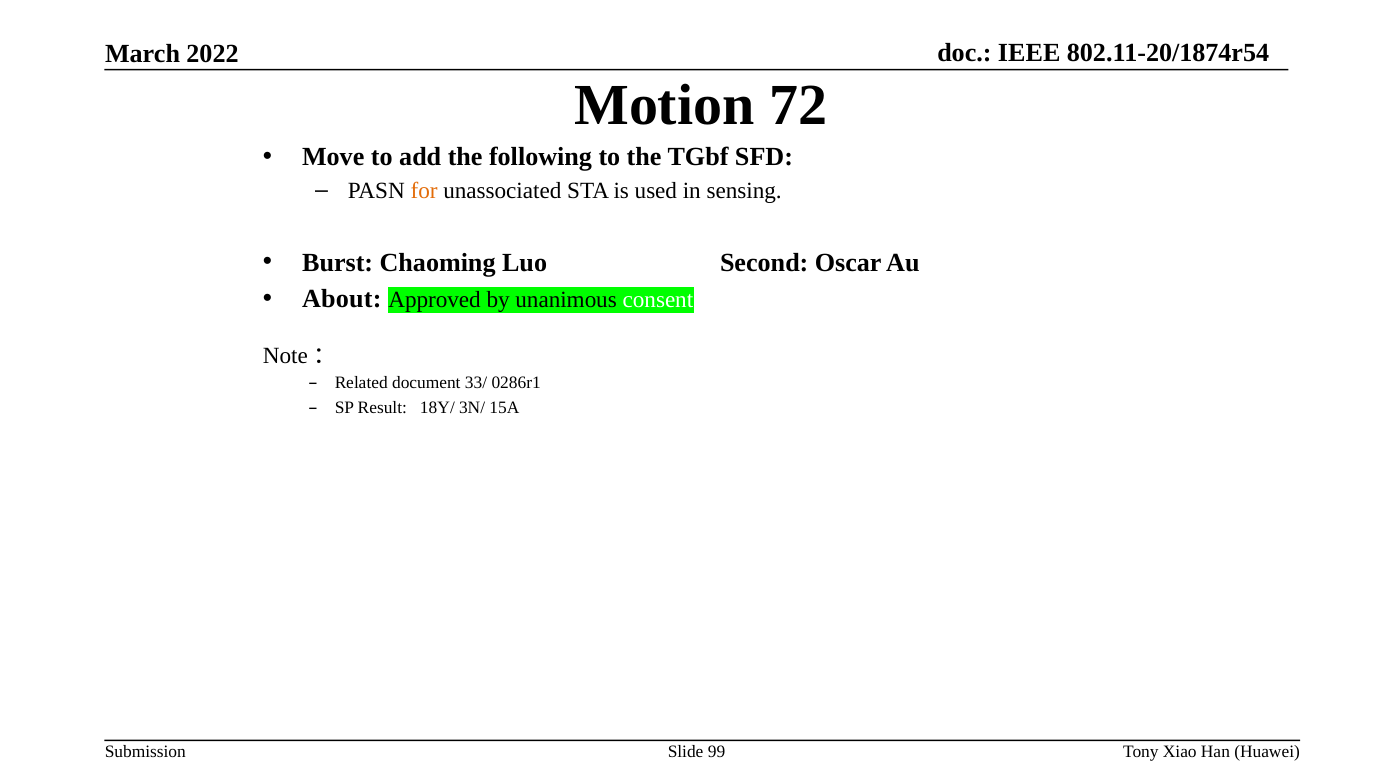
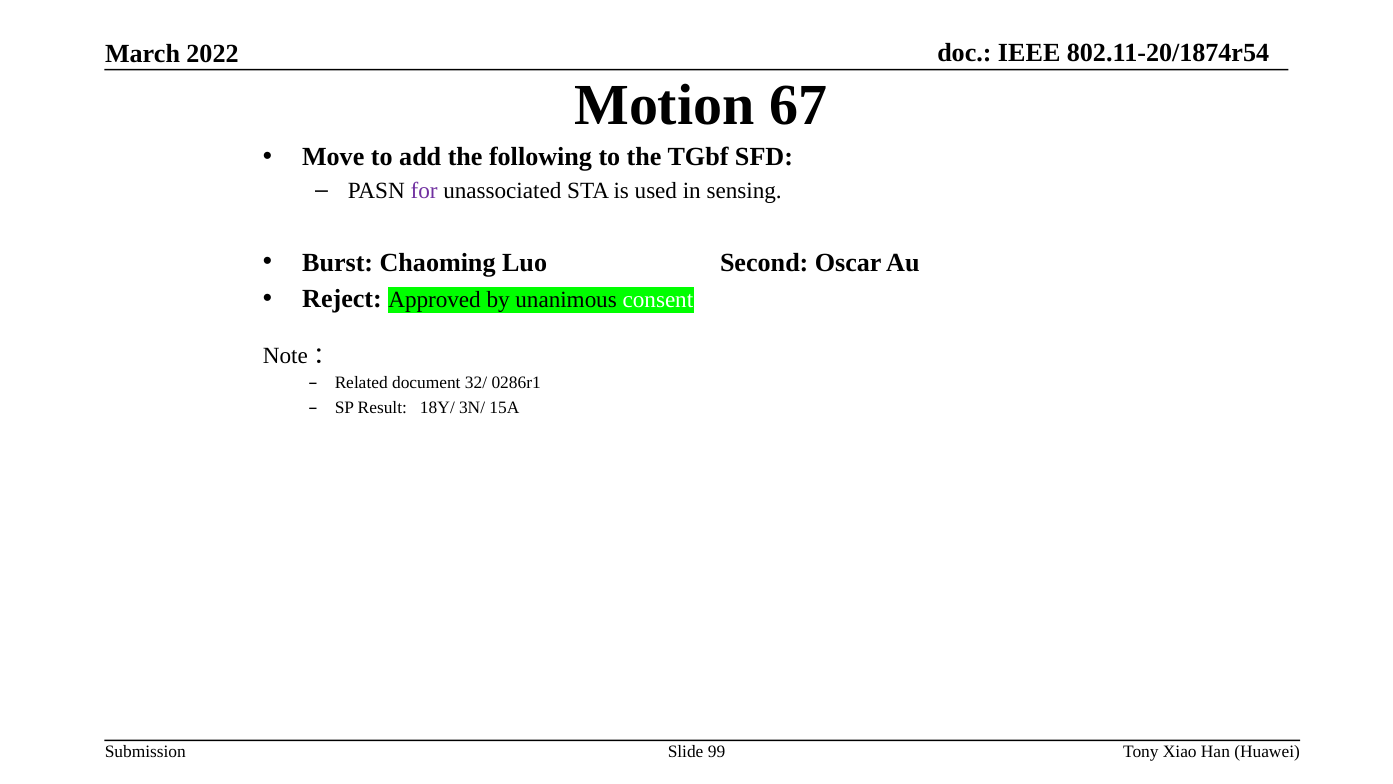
72: 72 -> 67 (798, 105)
for colour: orange -> purple (424, 191)
About: About -> Reject (342, 299)
33/: 33/ -> 32/ (476, 383)
